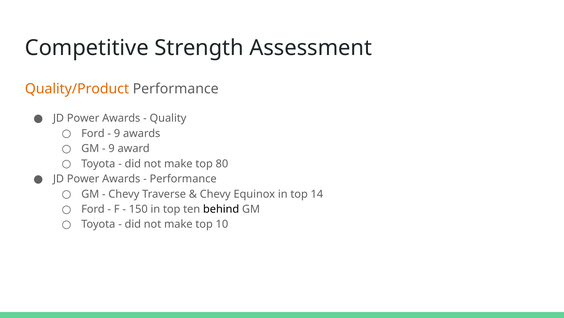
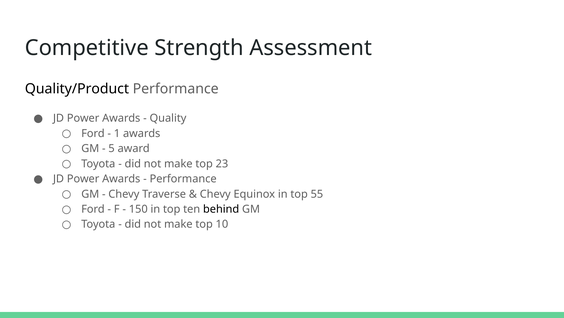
Quality/Product colour: orange -> black (77, 89)
9: 9 -> 1 (117, 133)
9: 9 -> 5 (112, 148)
80: 80 -> 23 (222, 163)
14: 14 -> 55 (317, 194)
